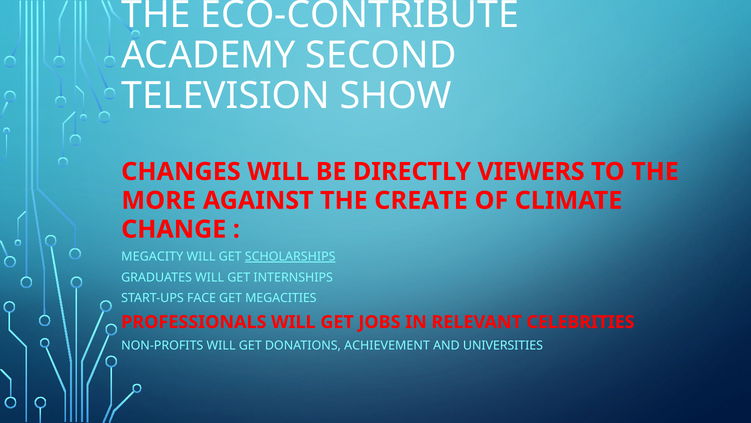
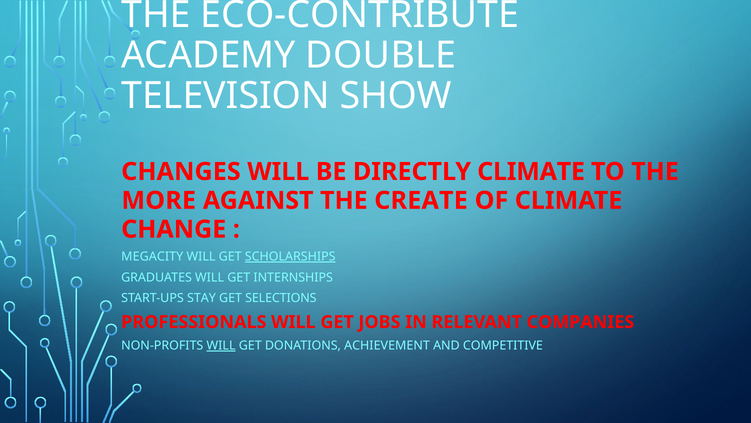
SECOND: SECOND -> DOUBLE (381, 55)
DIRECTLY VIEWERS: VIEWERS -> CLIMATE (531, 171)
FACE: FACE -> STAY (201, 298)
MEGACITIES: MEGACITIES -> SELECTIONS (281, 298)
CELEBRITIES: CELEBRITIES -> COMPANIES (580, 322)
WILL underline: none -> present (221, 345)
UNIVERSITIES: UNIVERSITIES -> COMPETITIVE (503, 345)
